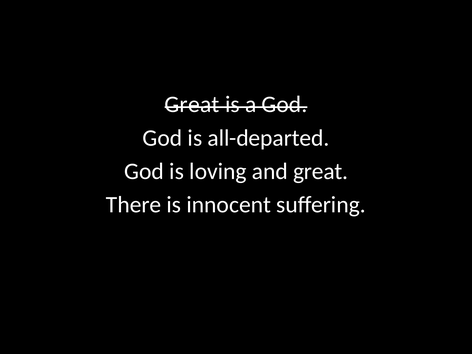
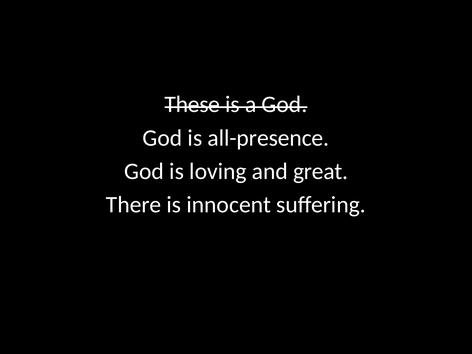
Great: Great -> These (192, 105)
all-departed: all-departed -> all-presence (268, 138)
